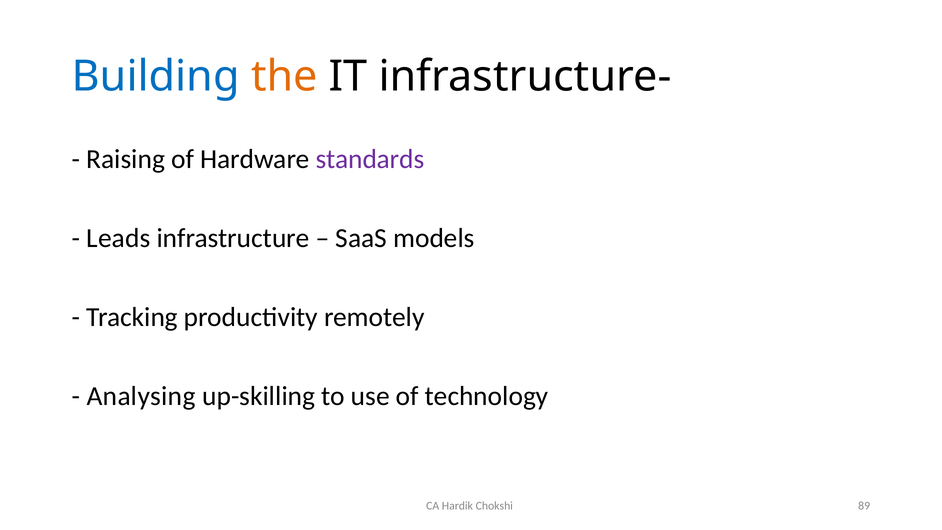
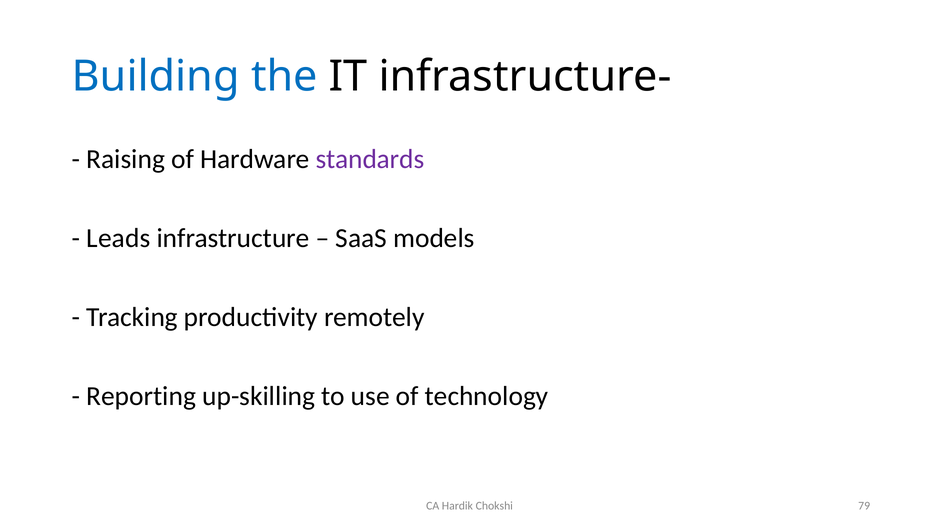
the colour: orange -> blue (284, 76)
Analysing: Analysing -> Reporting (141, 396)
89: 89 -> 79 (864, 506)
